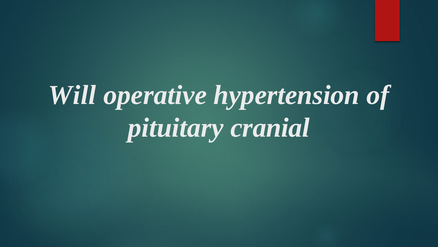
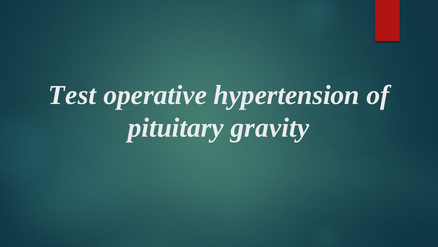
Will: Will -> Test (72, 95)
cranial: cranial -> gravity (270, 128)
